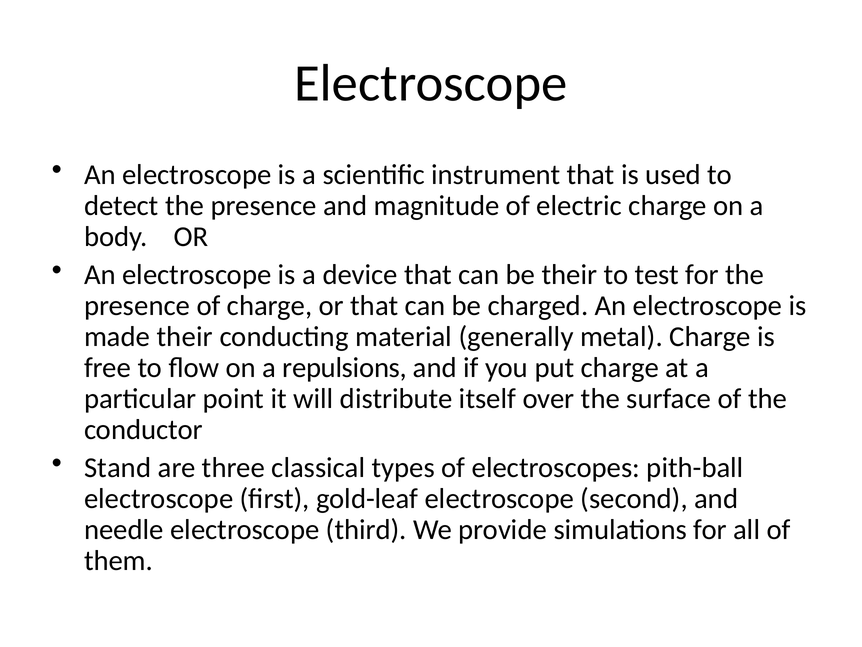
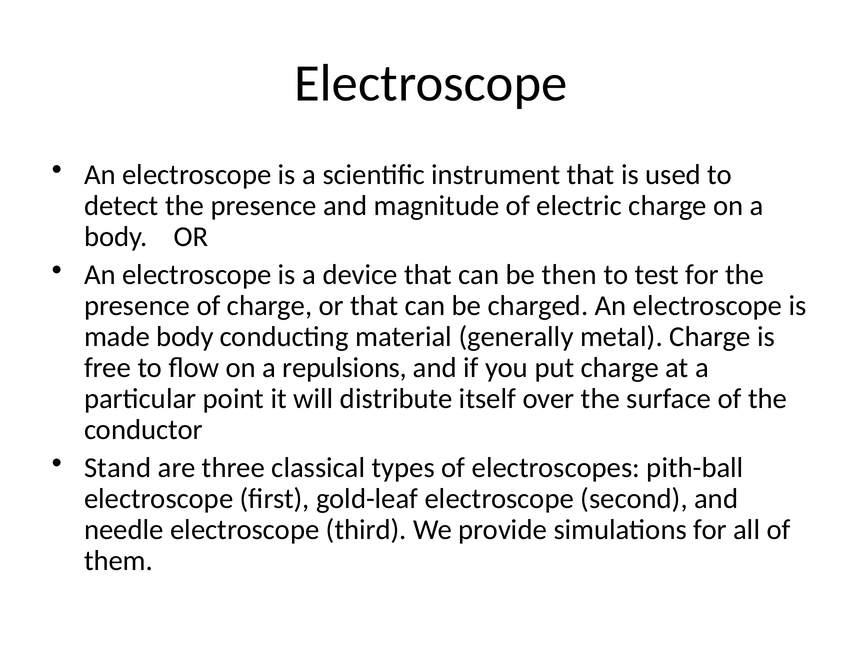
be their: their -> then (569, 274)
made their: their -> body (185, 336)
